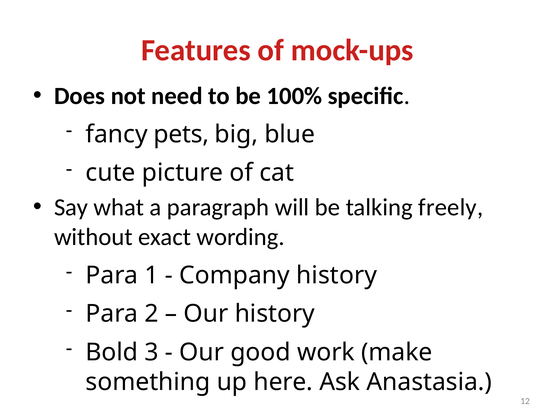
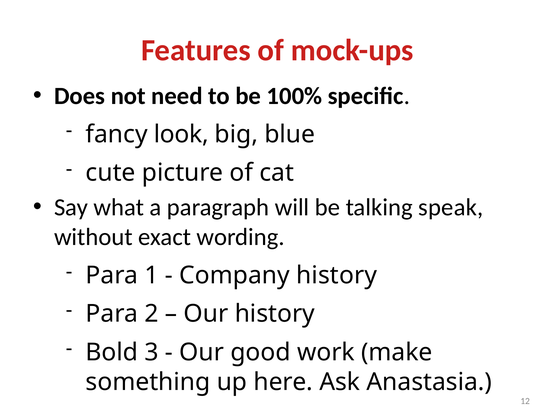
pets: pets -> look (181, 134)
freely: freely -> speak (451, 207)
